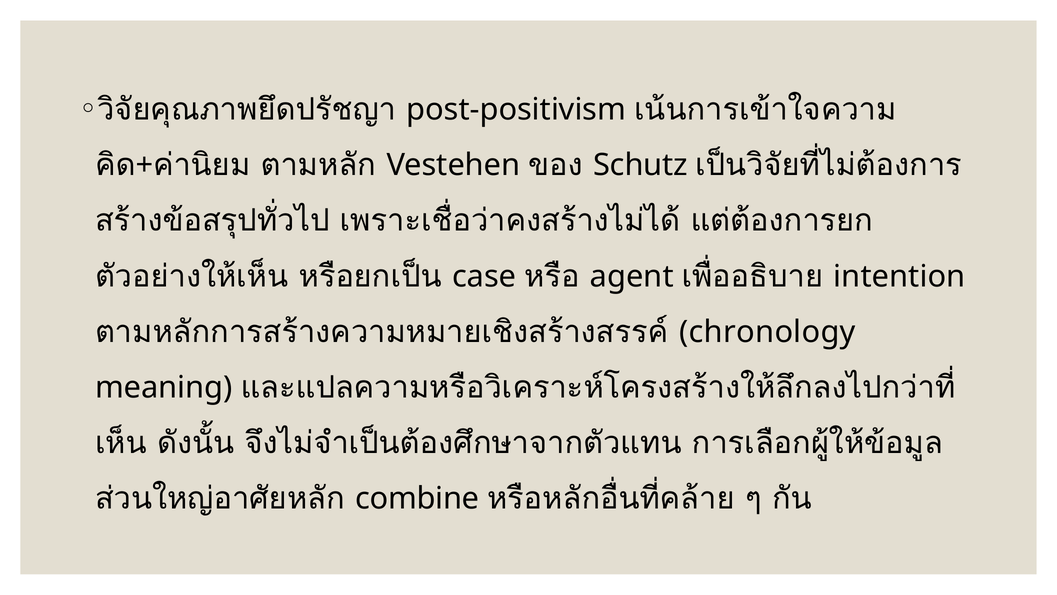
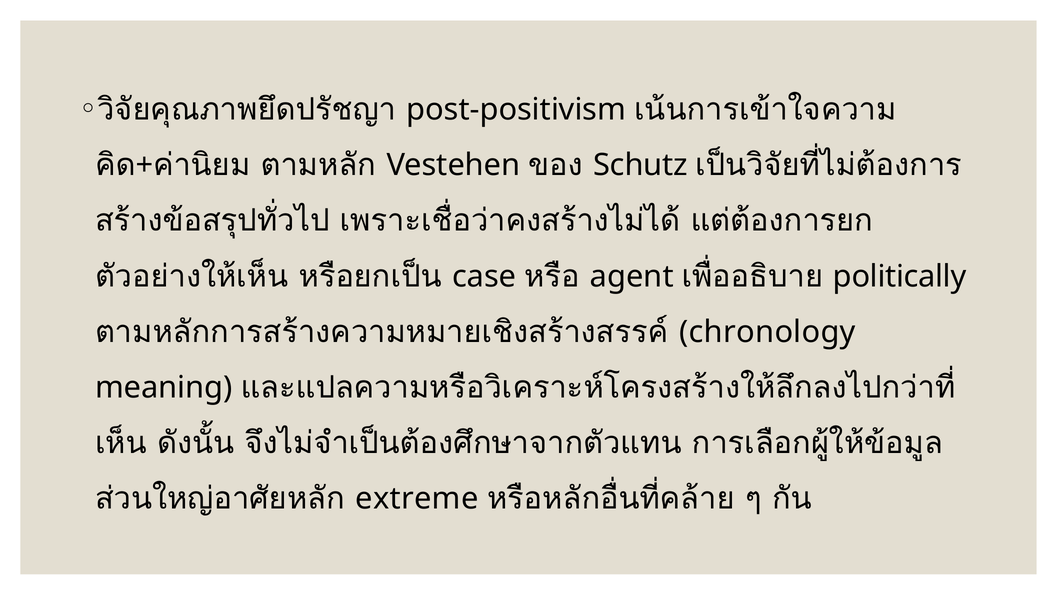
intention: intention -> politically (900, 276)
combine: combine -> extreme (417, 498)
